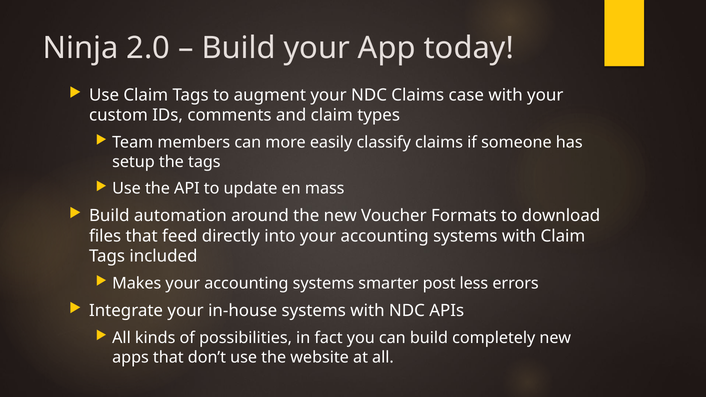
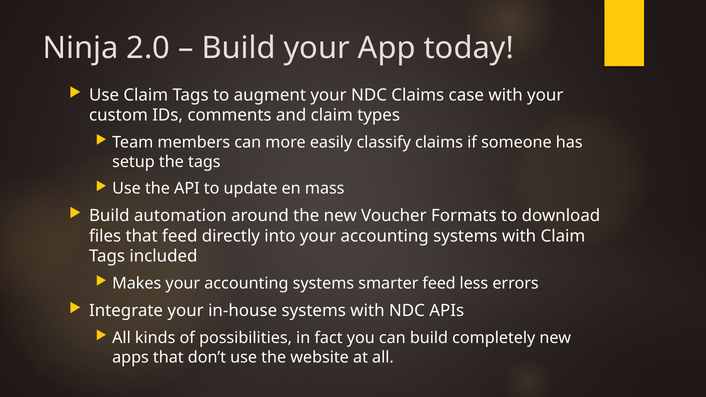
smarter post: post -> feed (439, 284)
